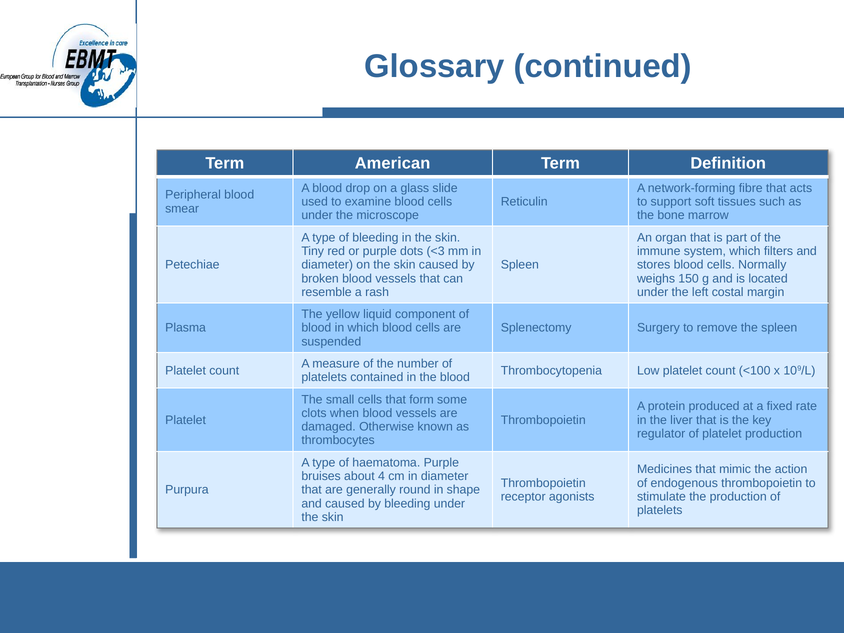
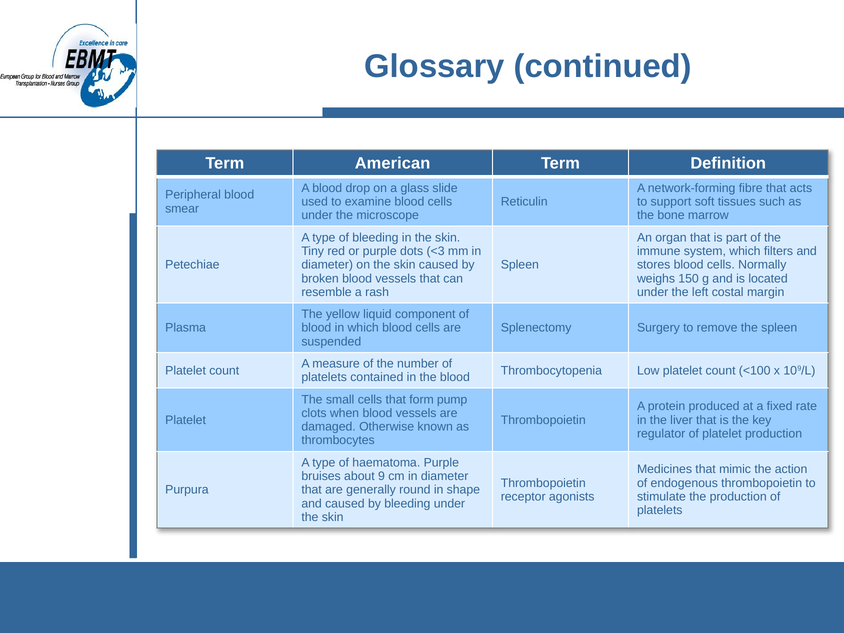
some: some -> pump (452, 399)
4: 4 -> 9 (382, 476)
